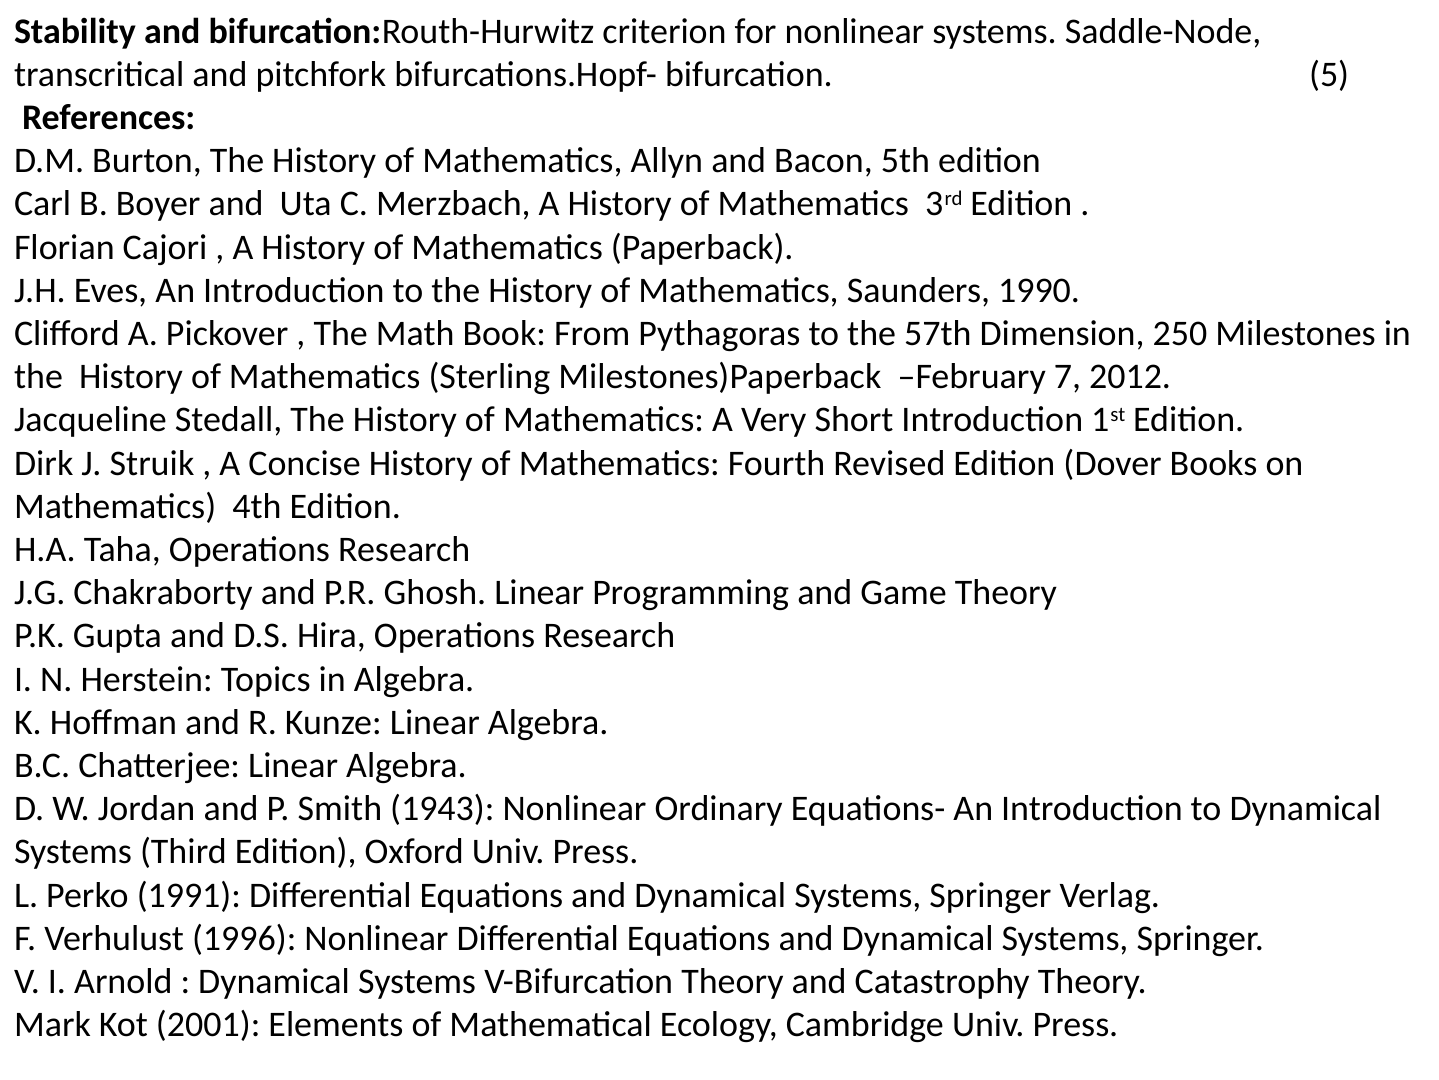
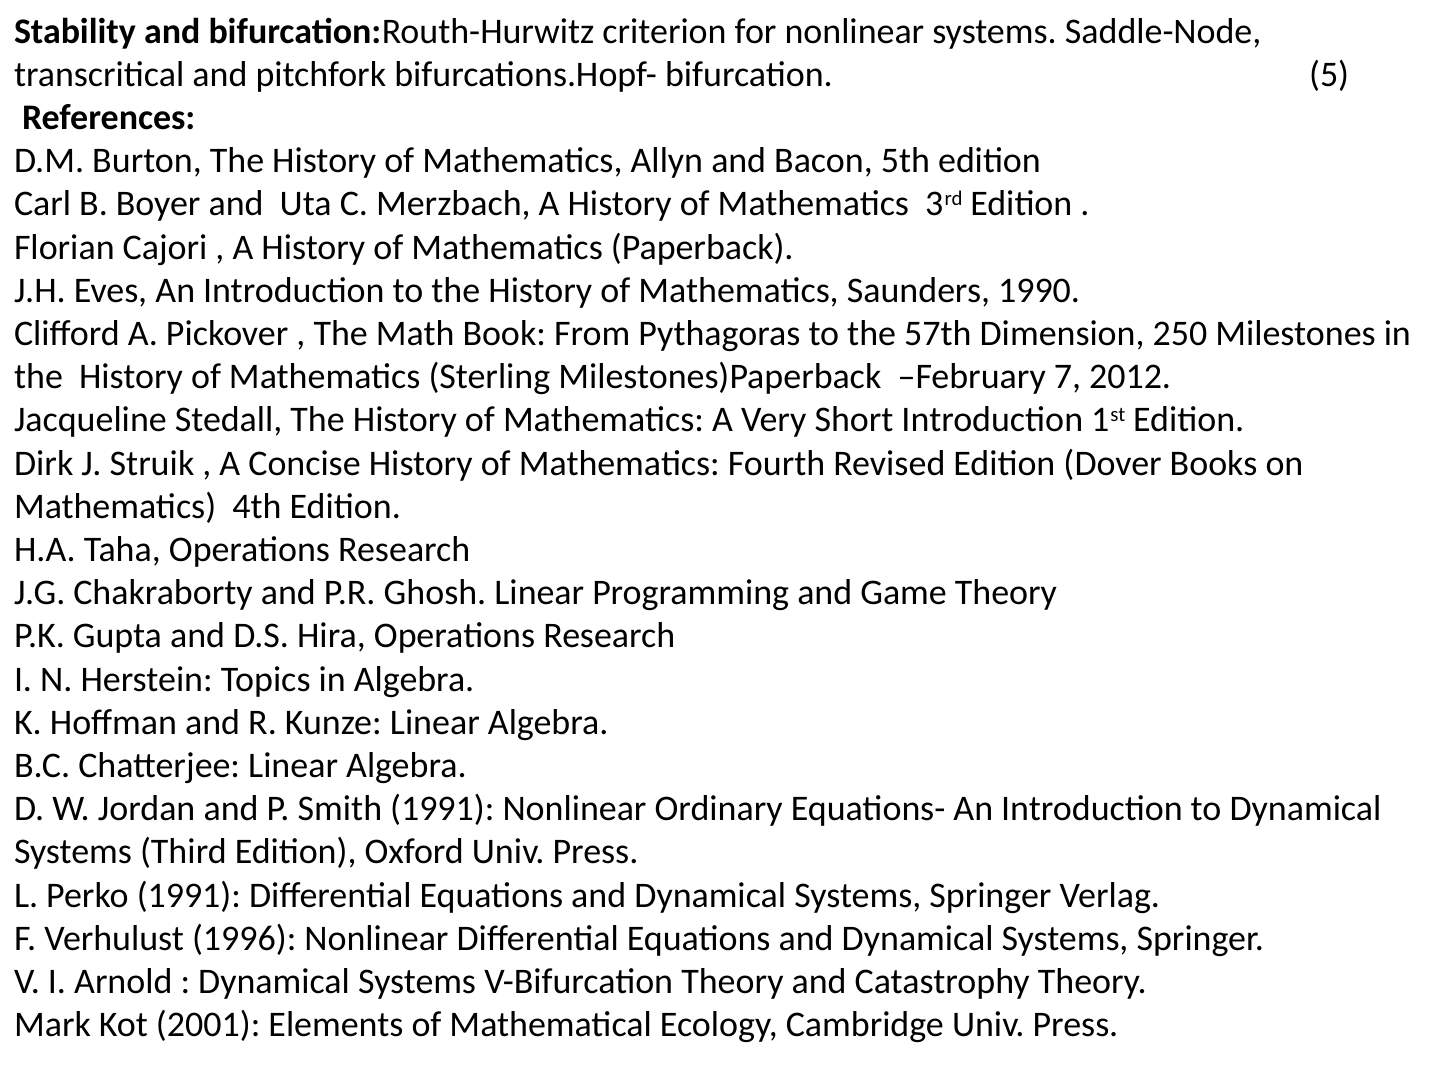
Smith 1943: 1943 -> 1991 (442, 808)
